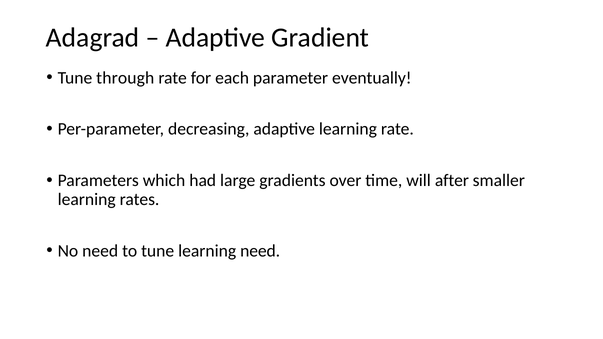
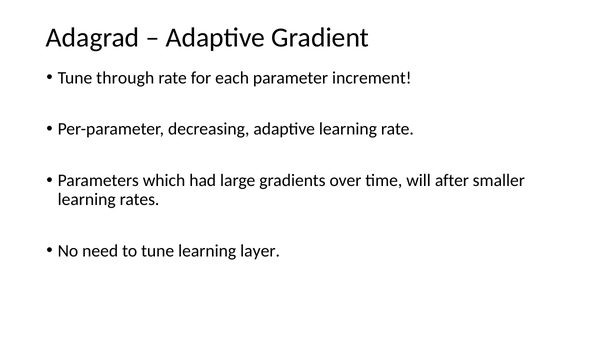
eventually: eventually -> increment (372, 78)
learning need: need -> layer (260, 251)
